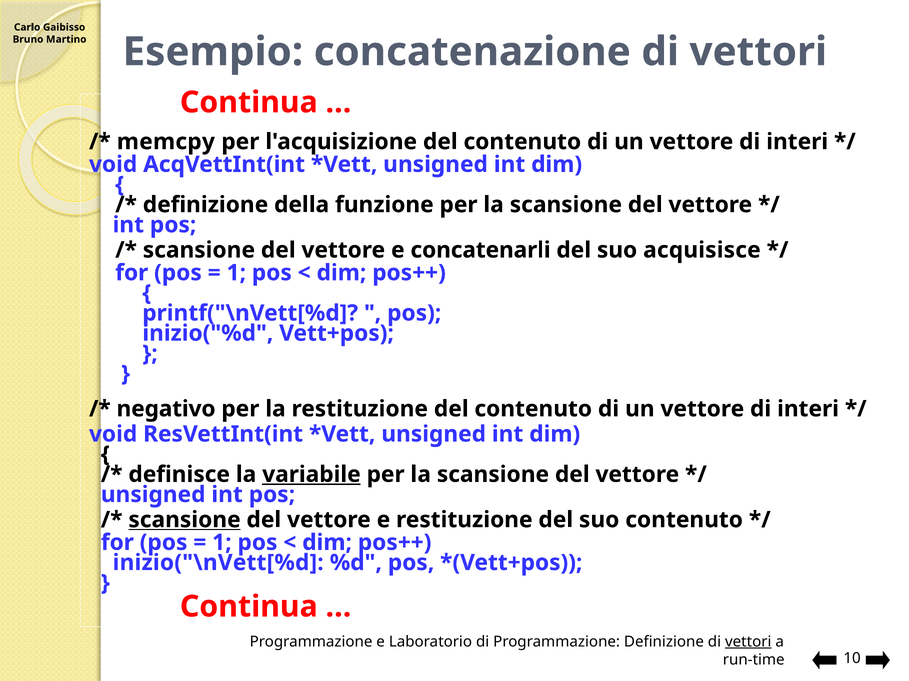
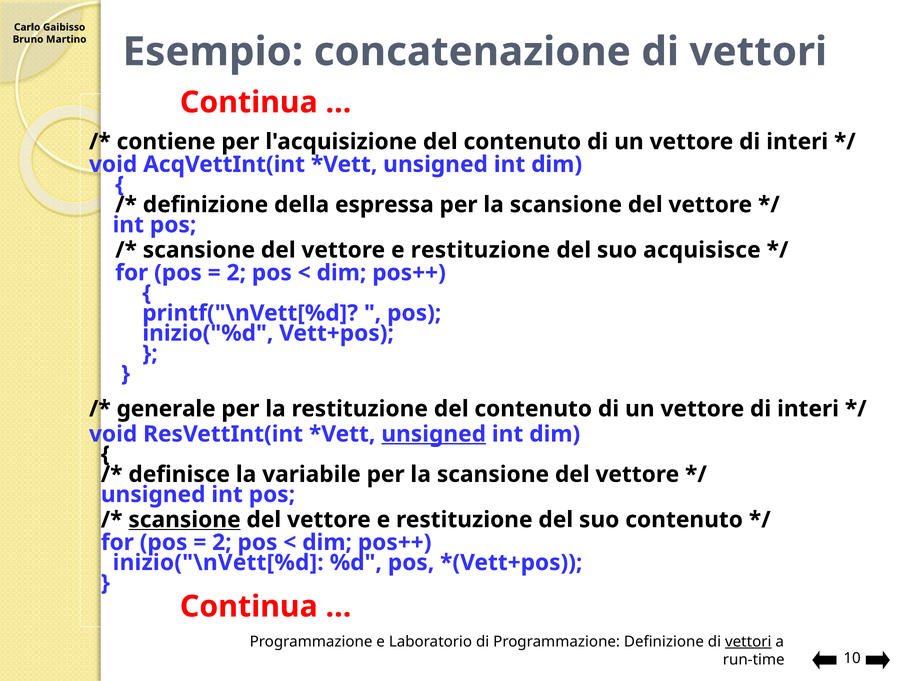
memcpy: memcpy -> contiene (166, 142)
funzione: funzione -> espressa (384, 205)
concatenarli: concatenarli -> restituzione (480, 250)
1: 1 -> 2 (236, 273)
negativo: negativo -> generale (166, 409)
unsigned underline: none -> present (434, 435)
variabile underline: present -> none (311, 475)
1: 1 -> 2 (222, 543)
